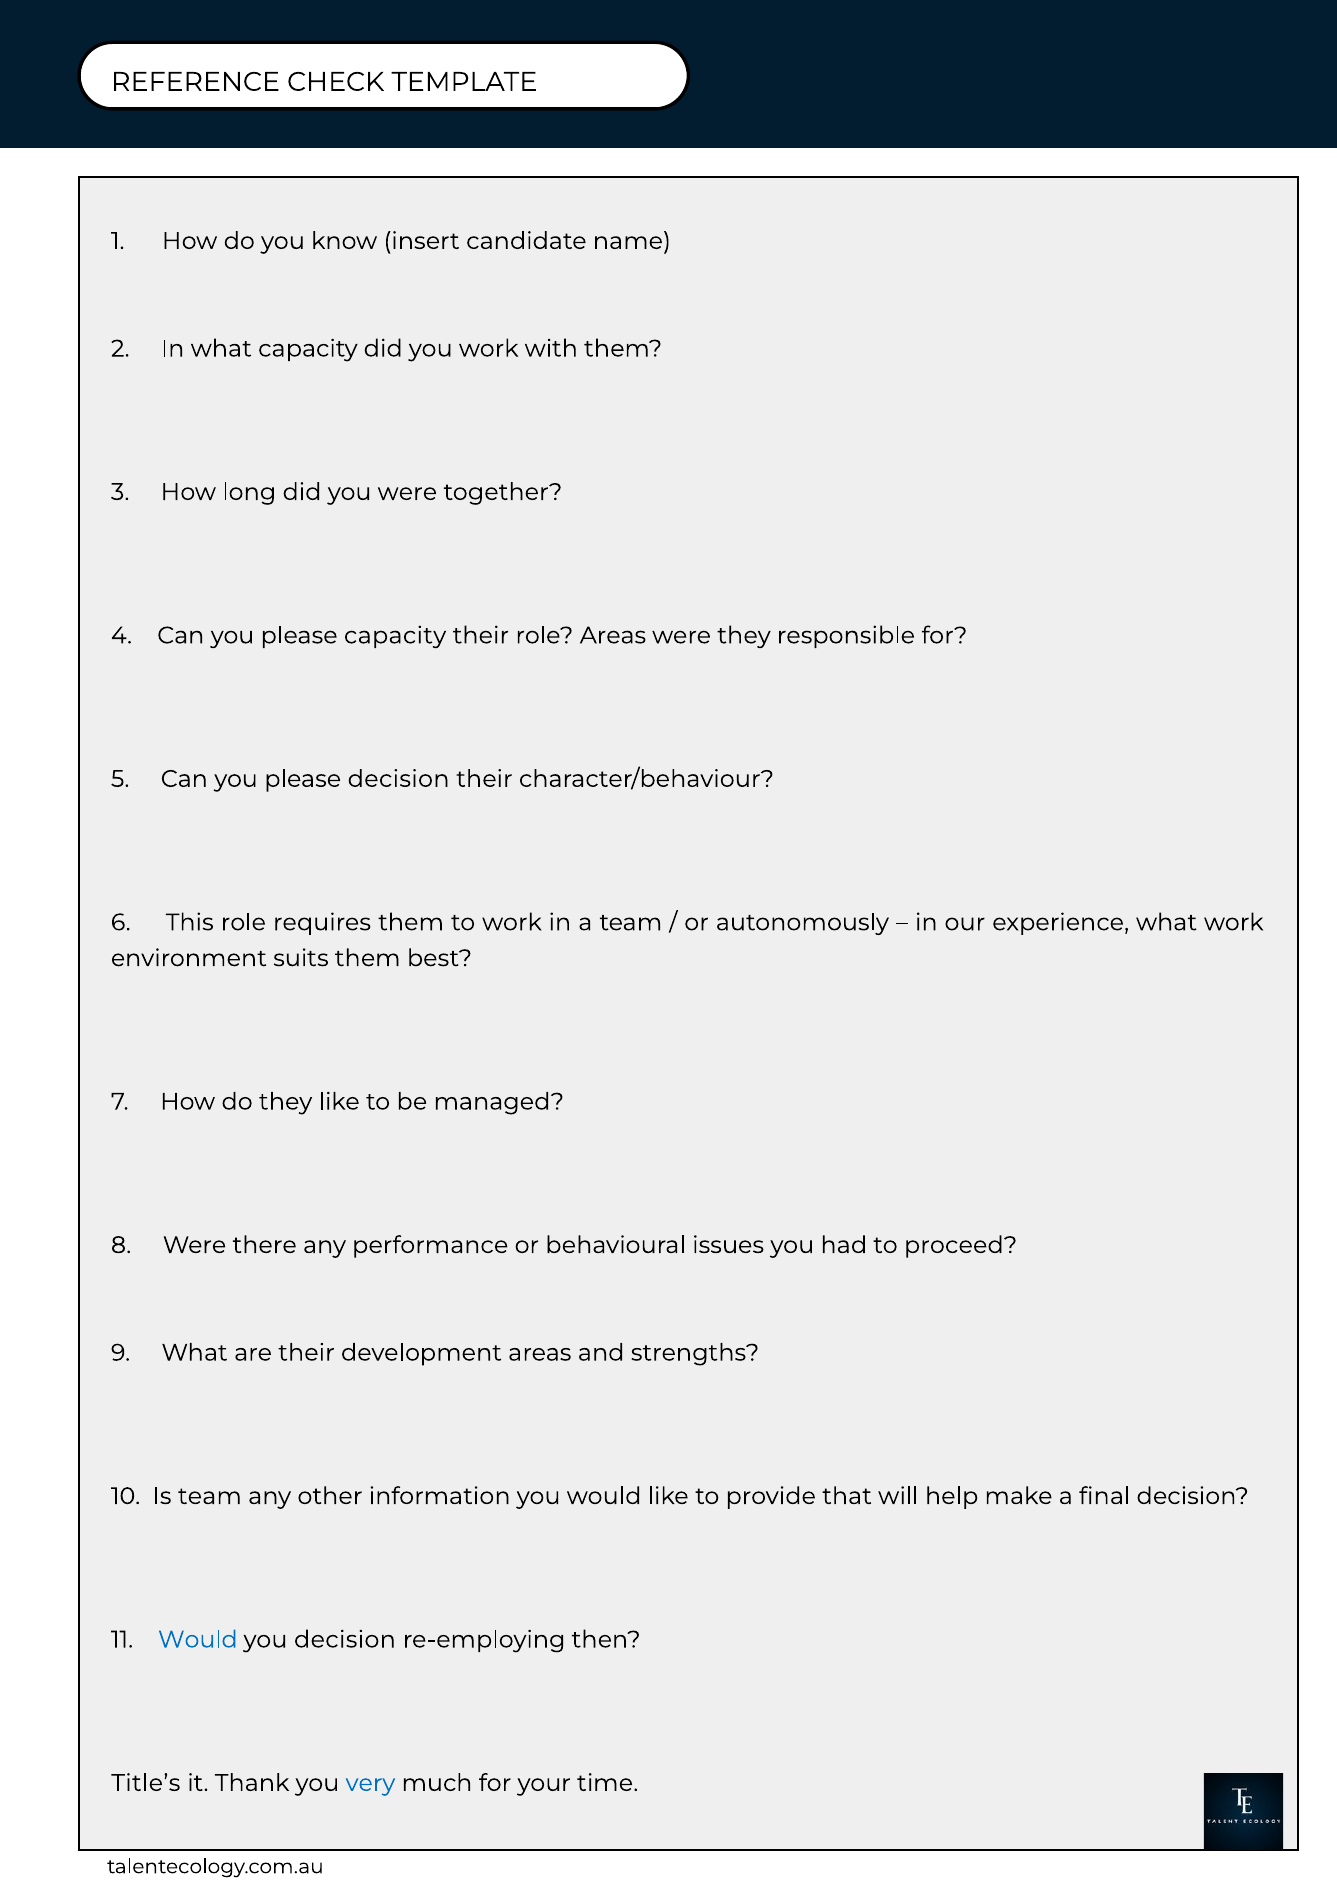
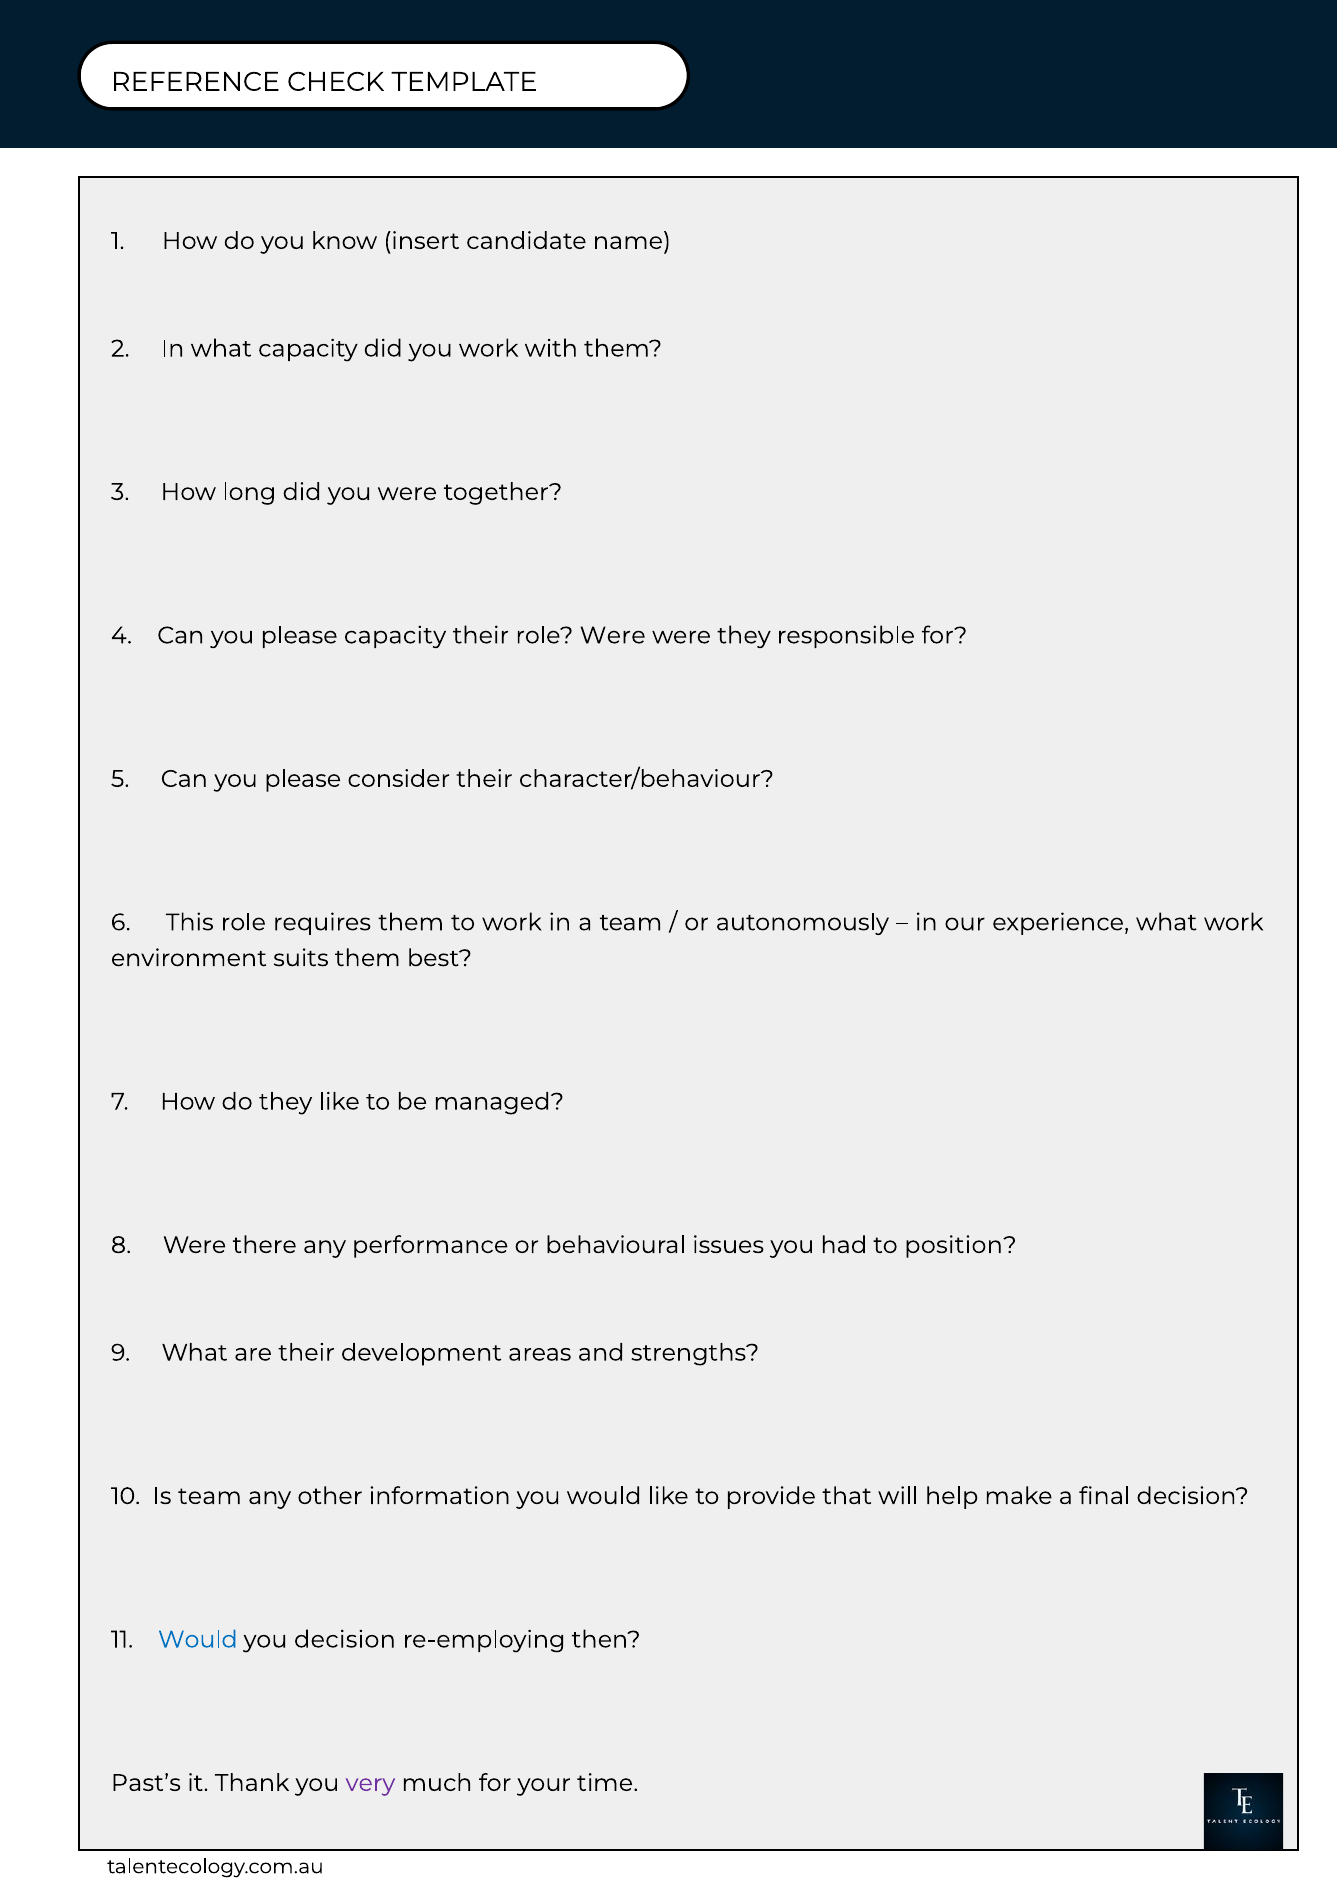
role Areas: Areas -> Were (613, 636)
please decision: decision -> consider (399, 779)
proceed: proceed -> position (961, 1245)
Title’s: Title’s -> Past’s (146, 1783)
very colour: blue -> purple (370, 1783)
